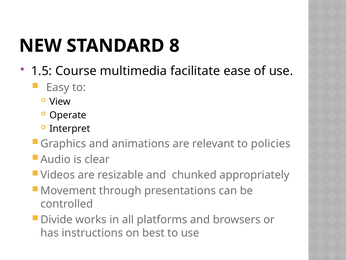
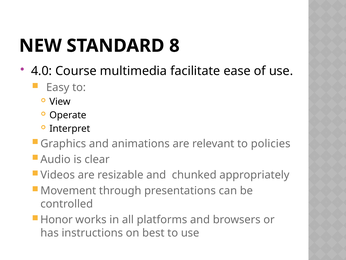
1.5: 1.5 -> 4.0 (42, 71)
Divide: Divide -> Honor (57, 219)
